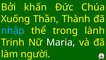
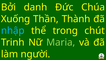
khấn: khấn -> danh (35, 7)
lành: lành -> chút (95, 30)
Maria colour: white -> light green (61, 42)
